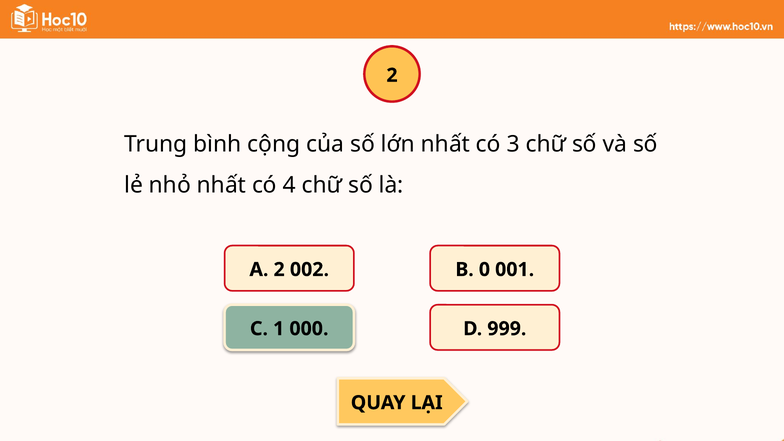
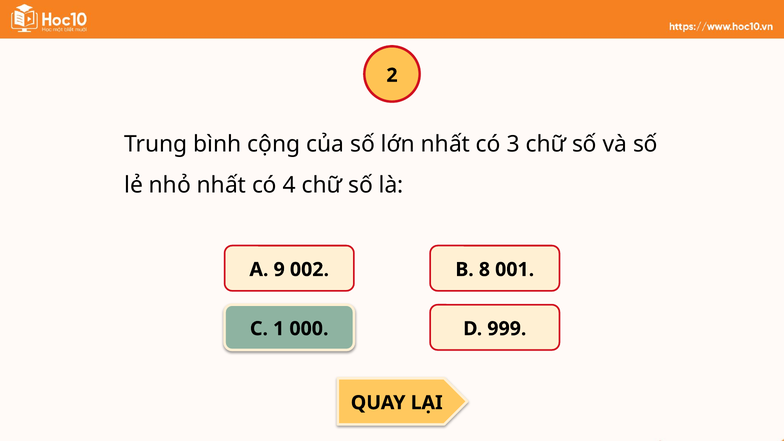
A 2: 2 -> 9 (279, 270)
0: 0 -> 8 (484, 270)
